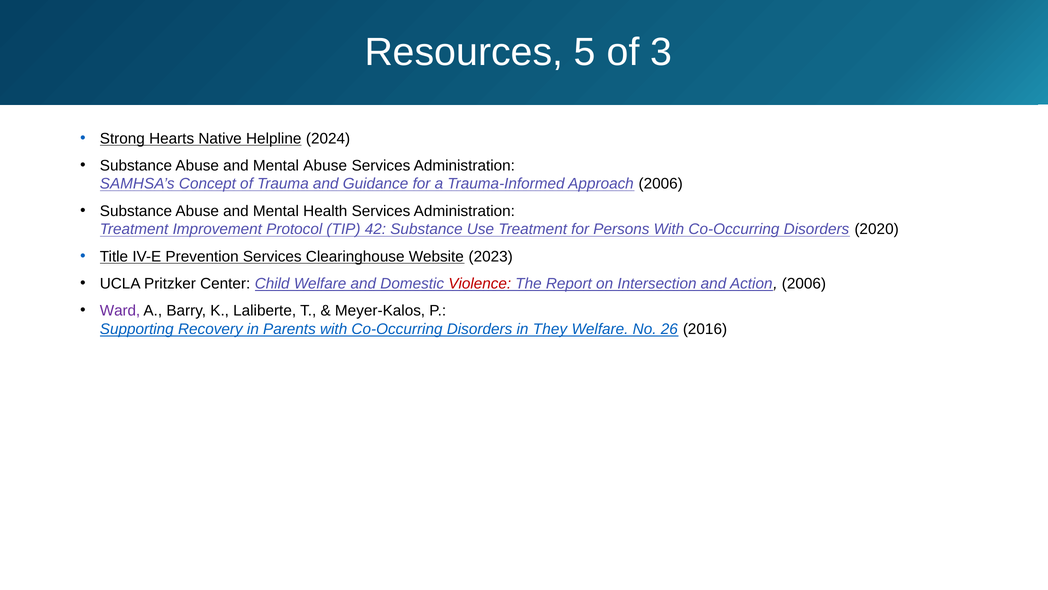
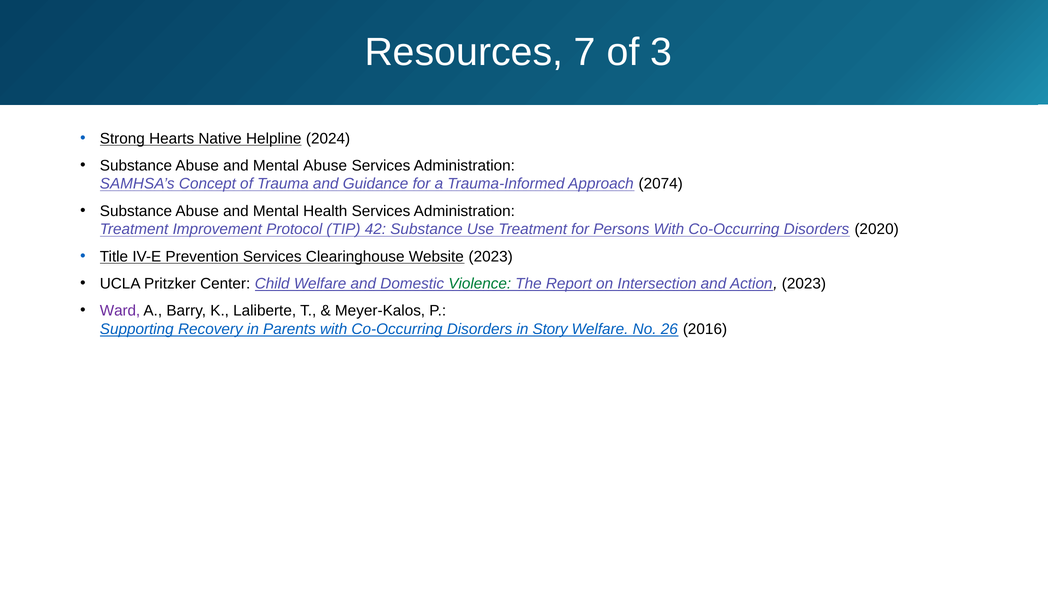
5: 5 -> 7 (585, 52)
Approach 2006: 2006 -> 2074 (661, 184)
Violence colour: red -> green (480, 283)
Action 2006: 2006 -> 2023 (804, 283)
They: They -> Story (550, 329)
